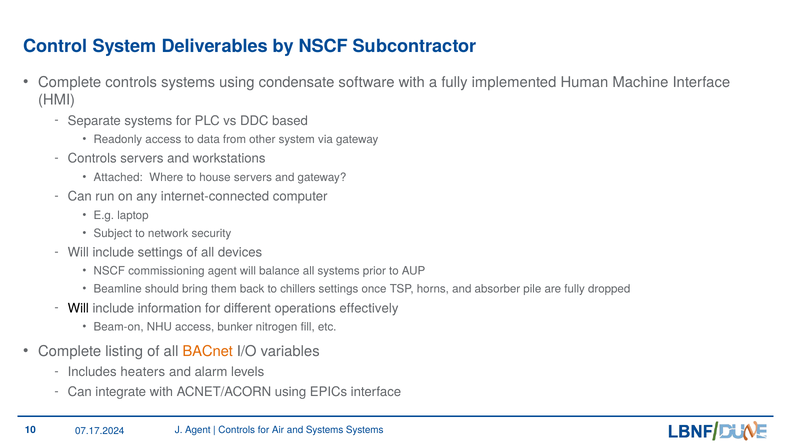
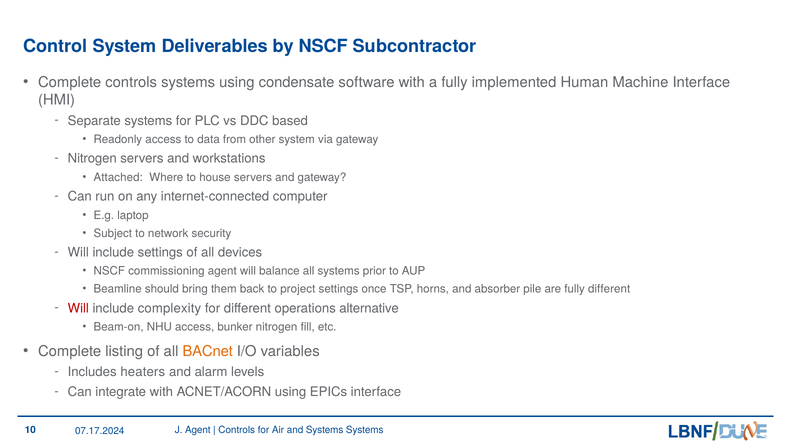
Controls: Controls -> Nitrogen (92, 159)
chillers: chillers -> project (298, 289)
fully dropped: dropped -> different (609, 289)
Will colour: black -> red (78, 308)
information: information -> complexity (169, 308)
effectively: effectively -> alternative (369, 308)
